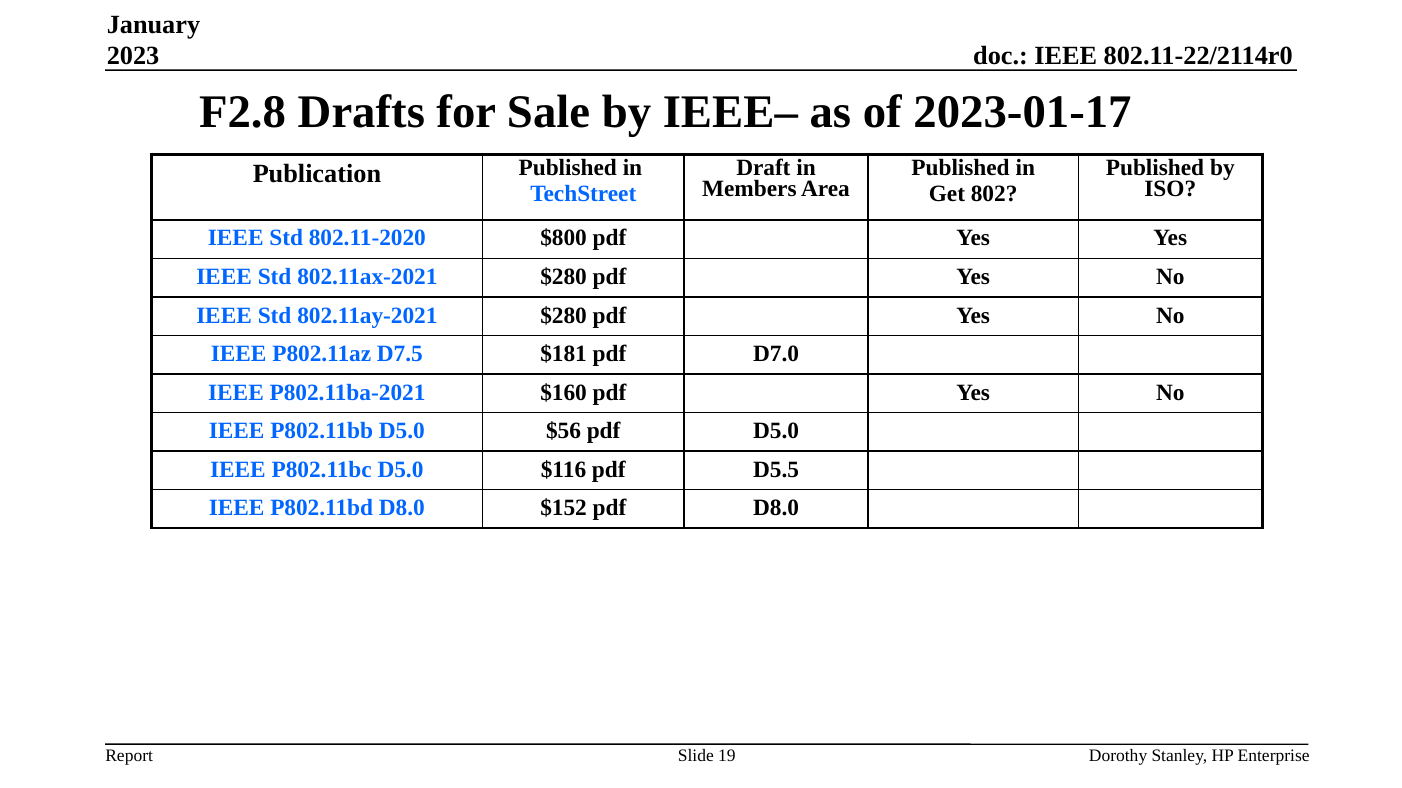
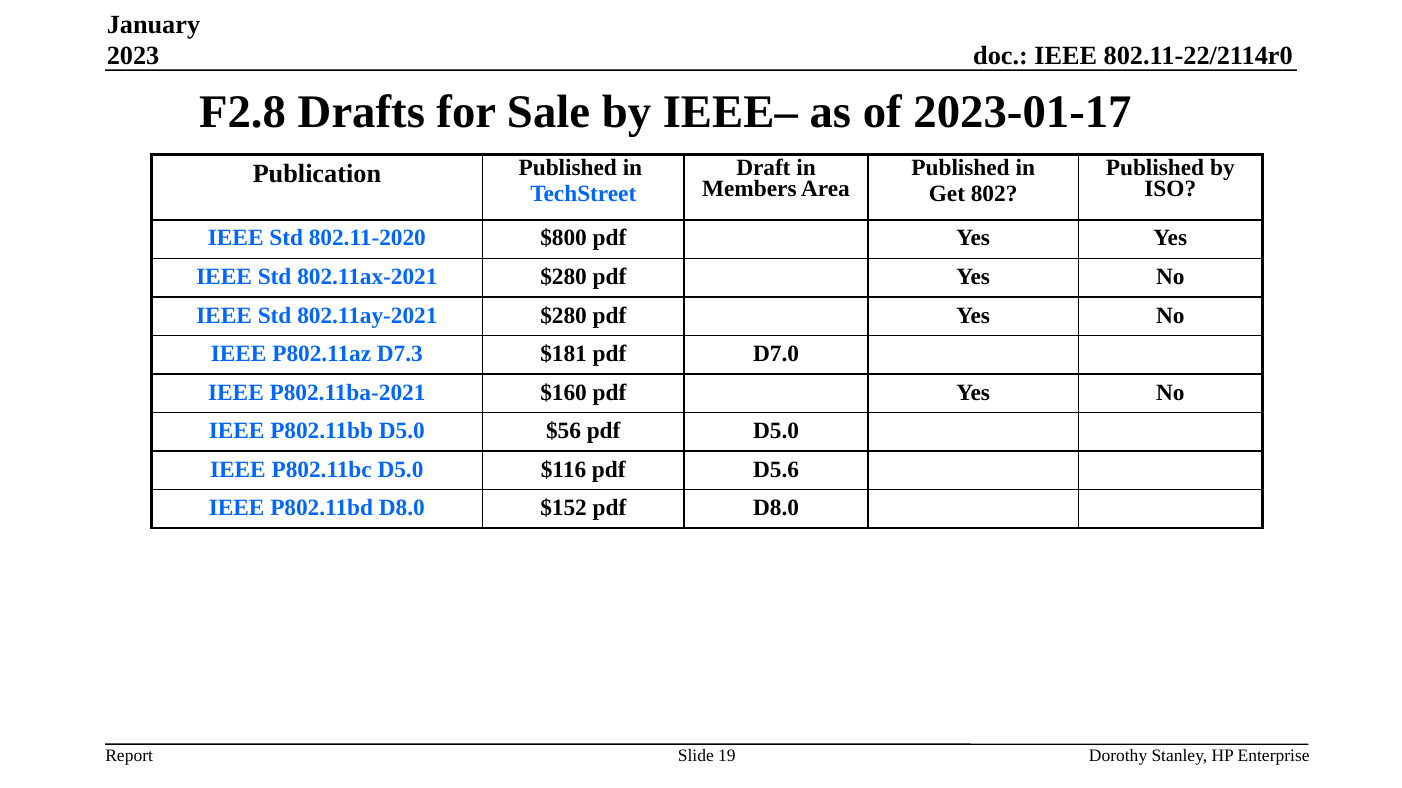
D7.5: D7.5 -> D7.3 (400, 354)
D5.5: D5.5 -> D5.6 (776, 470)
